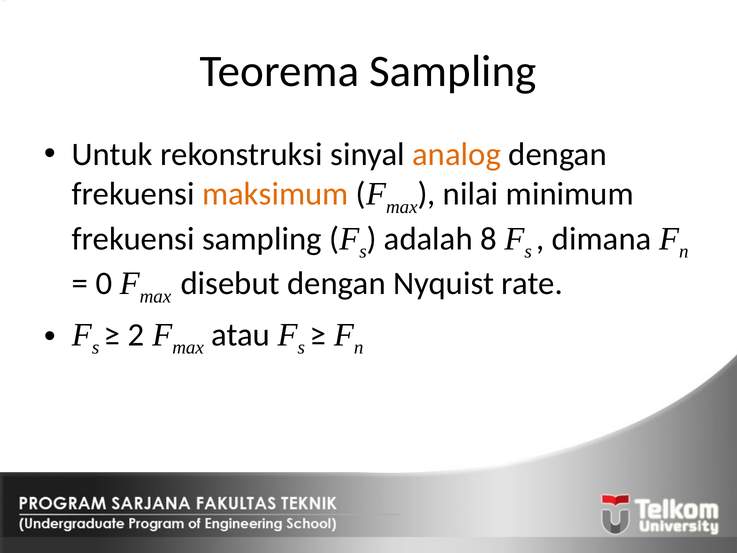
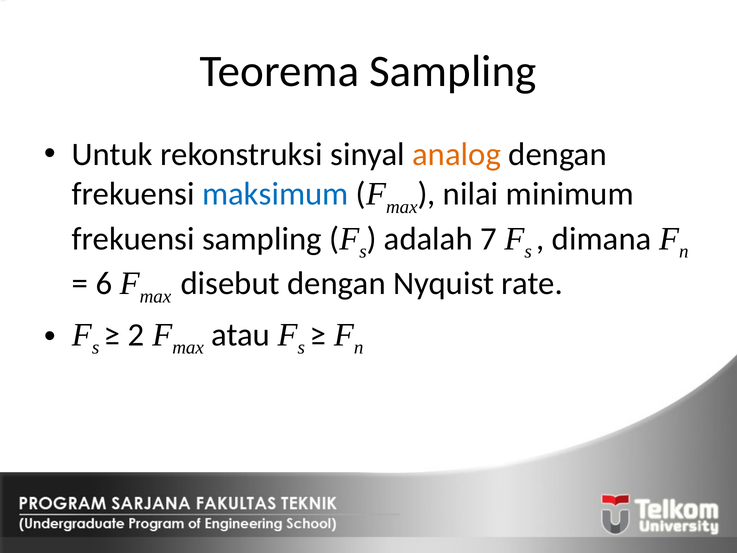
maksimum colour: orange -> blue (275, 194)
8: 8 -> 7 (489, 239)
0: 0 -> 6 (104, 283)
